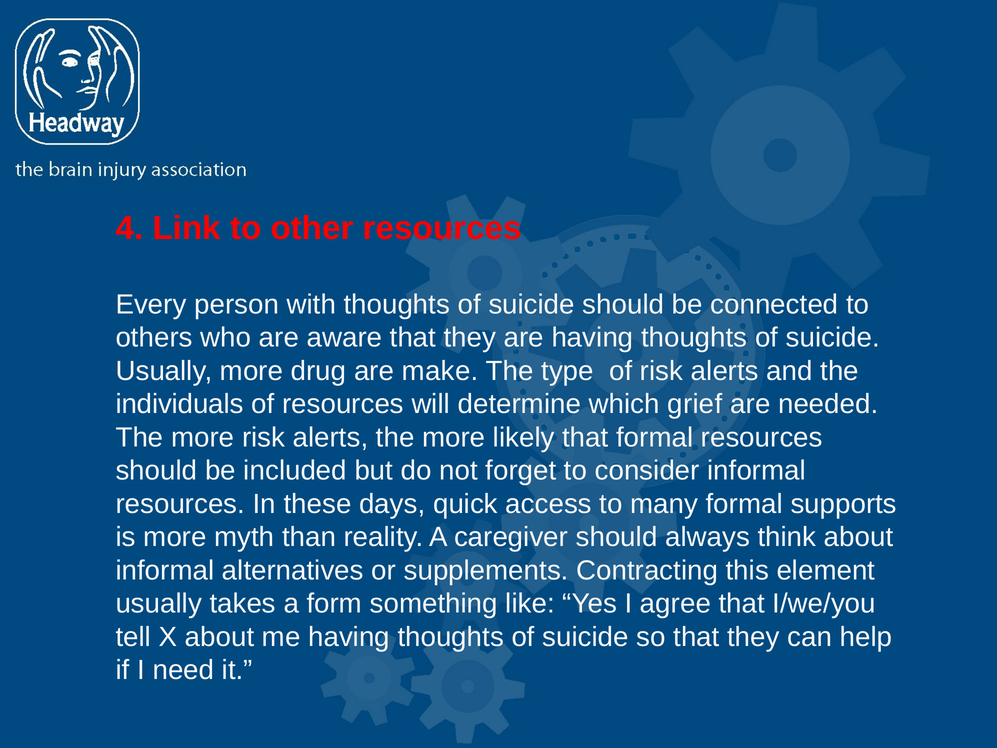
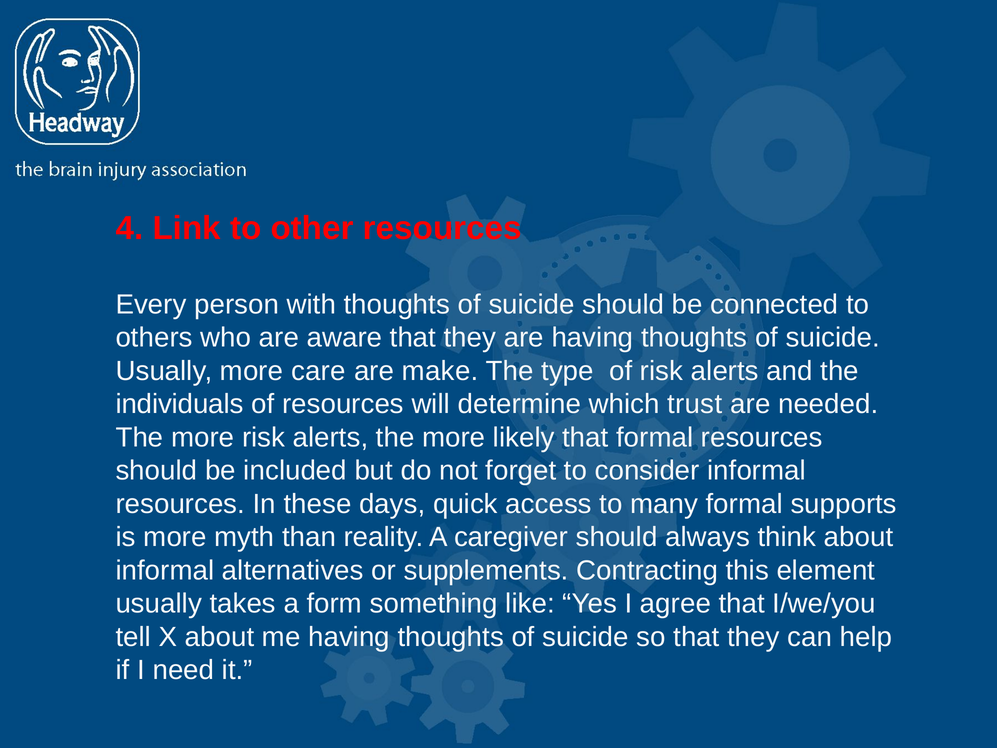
drug: drug -> care (318, 371)
grief: grief -> trust (695, 404)
